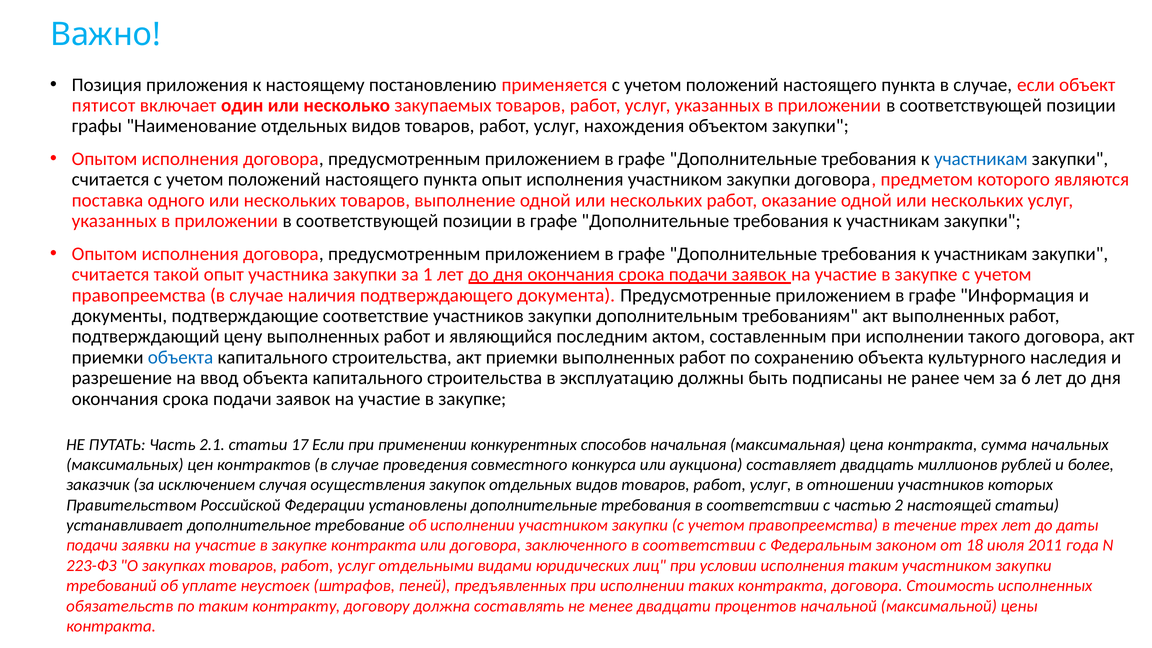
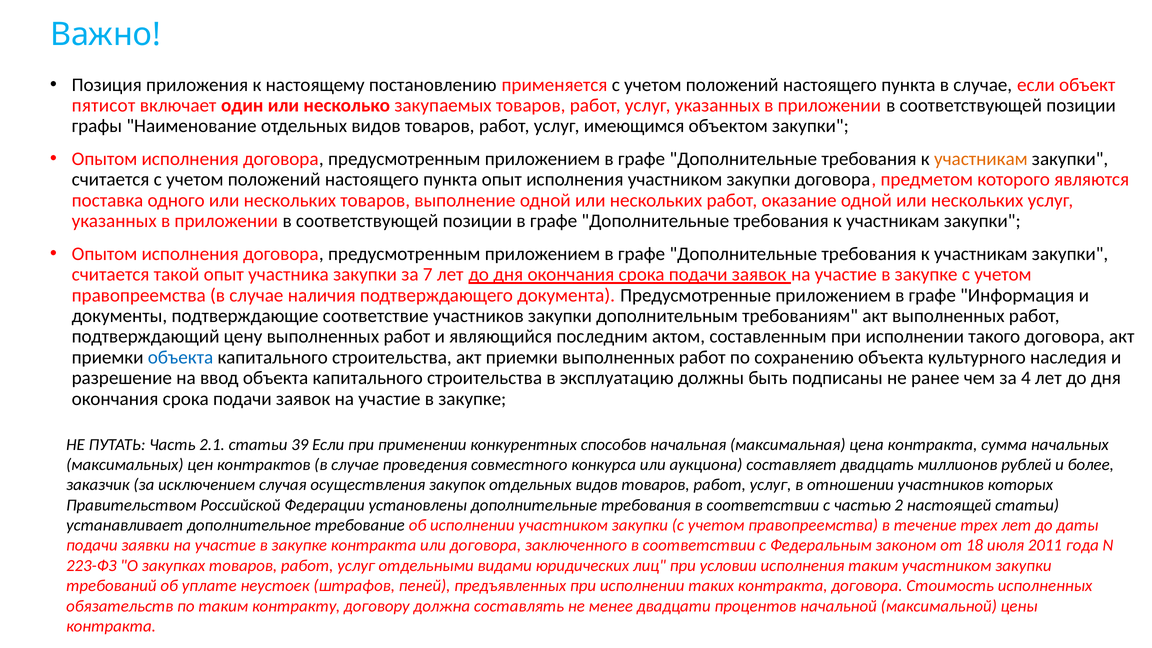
нахождения: нахождения -> имеющимся (634, 126)
участникам colour: blue -> orange (981, 159)
1: 1 -> 7 (428, 274)
6: 6 -> 4 (1026, 378)
17: 17 -> 39 (300, 445)
